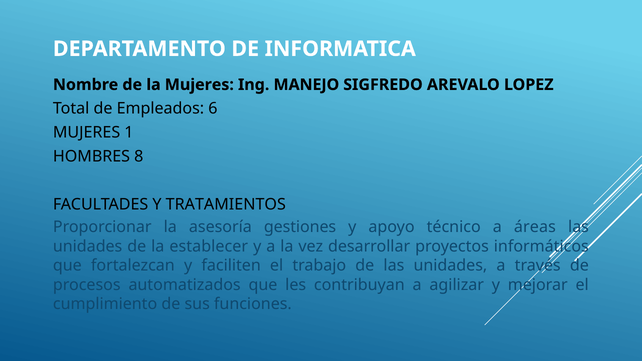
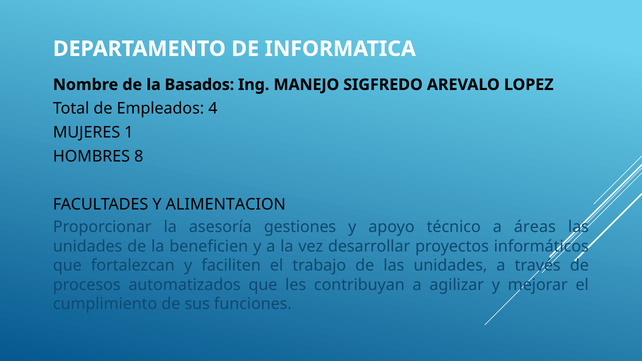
la Mujeres: Mujeres -> Basados (199, 85)
6: 6 -> 4 (213, 109)
TRATAMIENTOS: TRATAMIENTOS -> ALIMENTACION (226, 205)
establecer: establecer -> beneficien (209, 246)
